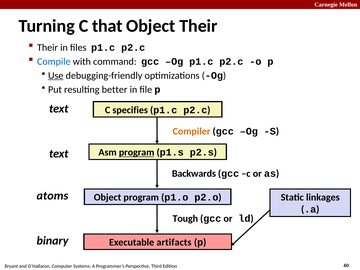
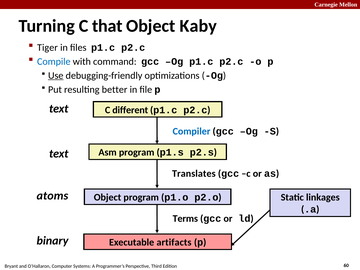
Object Their: Their -> Kaby (198, 26)
Their: Their -> Tiger (47, 48)
specifies: specifies -> different (130, 110)
Compiler colour: orange -> blue (192, 131)
program underline: present -> none (137, 152)
Backwards: Backwards -> Translates (194, 173)
Tough: Tough -> Terms (185, 218)
